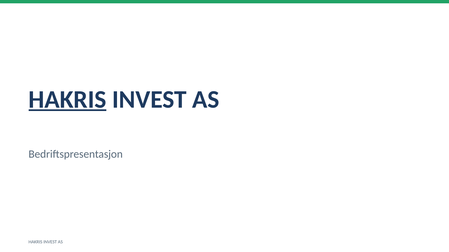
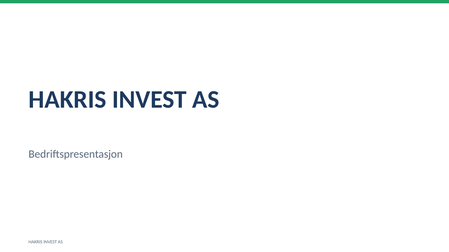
HAKRIS underline: present -> none (67, 100)
